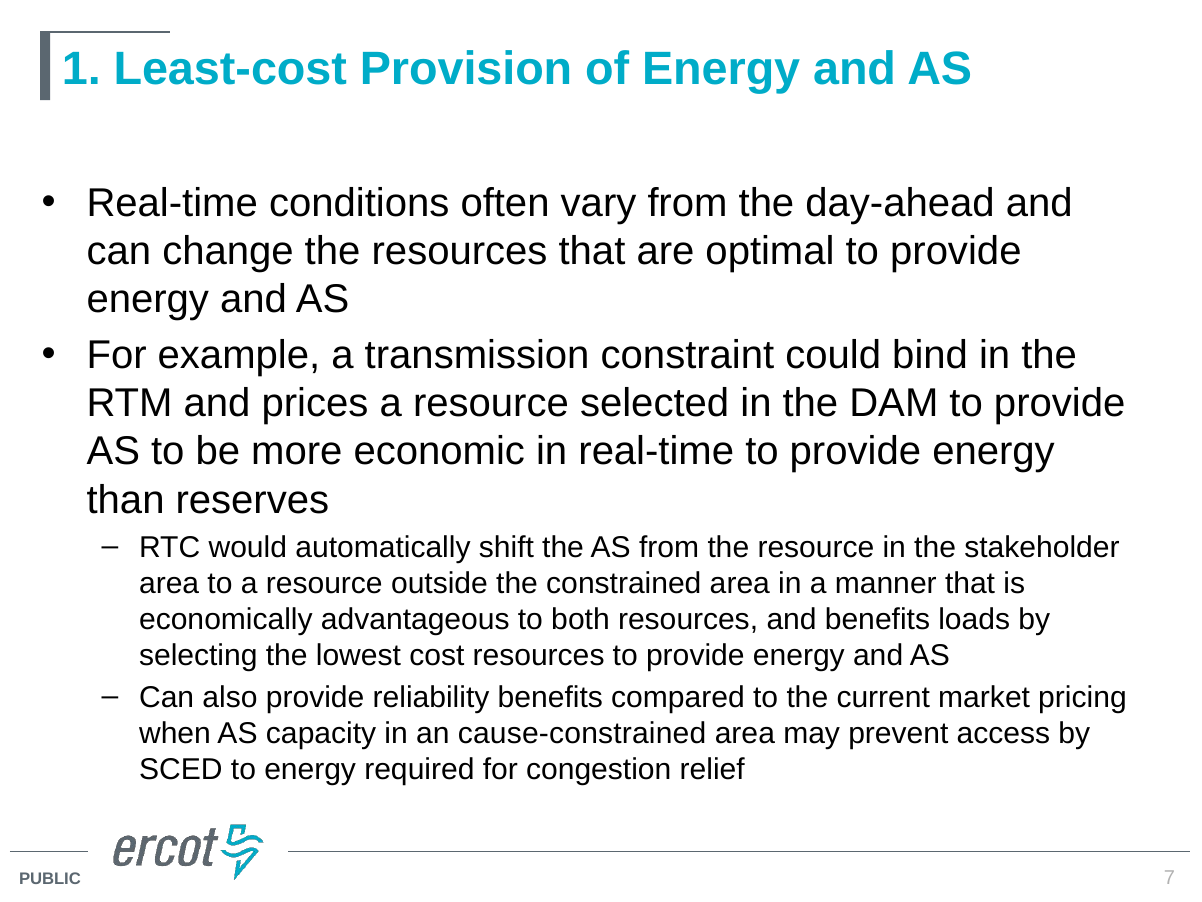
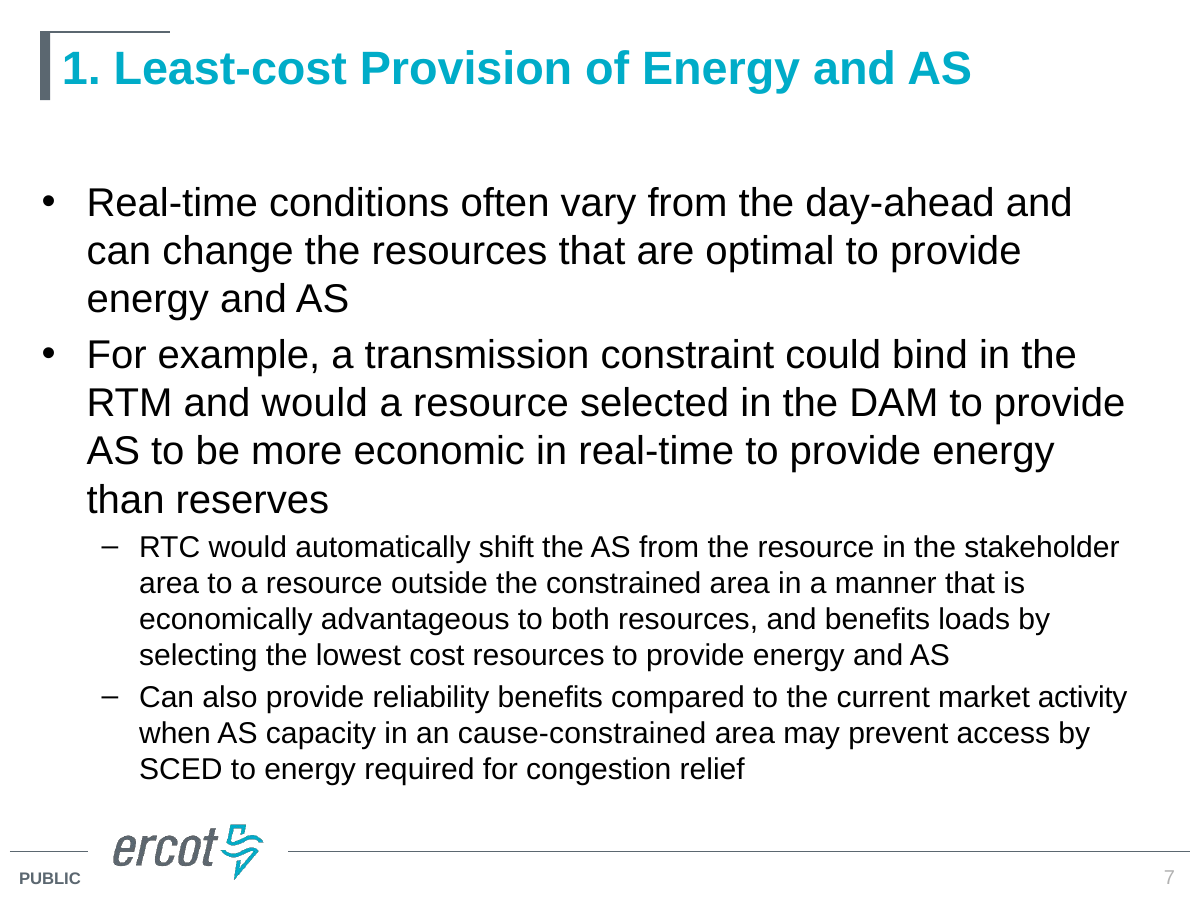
and prices: prices -> would (315, 403)
pricing: pricing -> activity (1083, 697)
